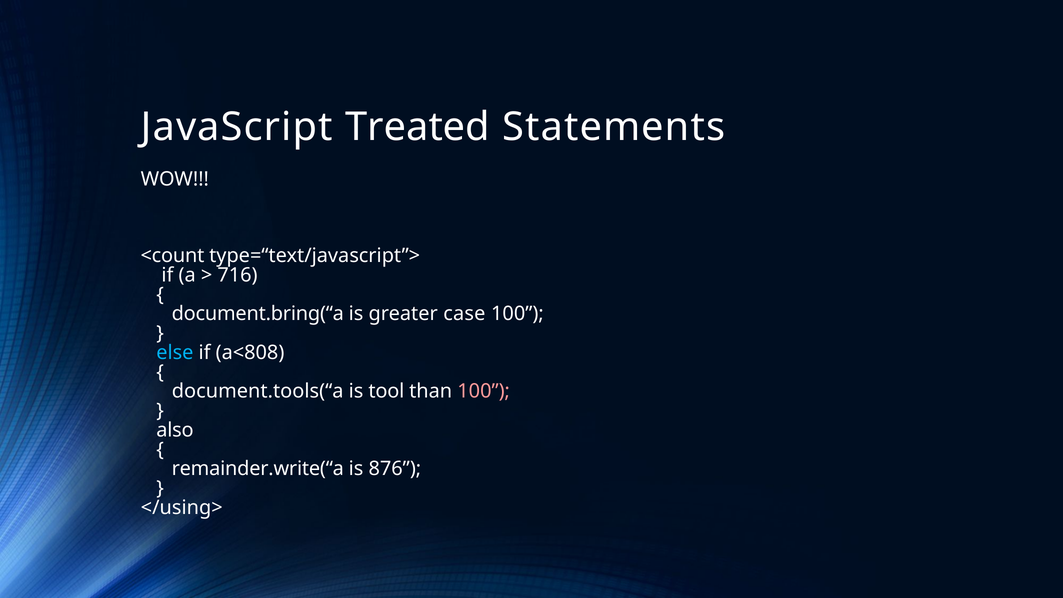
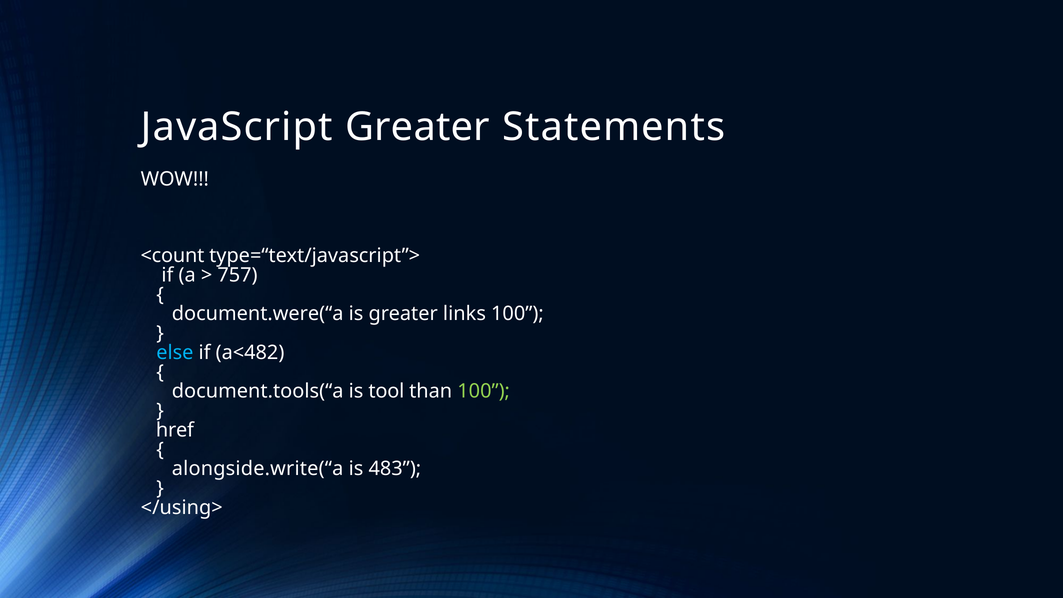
JavaScript Treated: Treated -> Greater (417, 127)
716: 716 -> 757 (238, 275)
document.bring(“a: document.bring(“a -> document.were(“a (258, 314)
case: case -> links (464, 314)
a<808: a<808 -> a<482 (250, 353)
100 colour: pink -> light green (484, 391)
also: also -> href (175, 430)
remainder.write(“a: remainder.write(“a -> alongside.write(“a (258, 469)
876: 876 -> 483 (395, 469)
